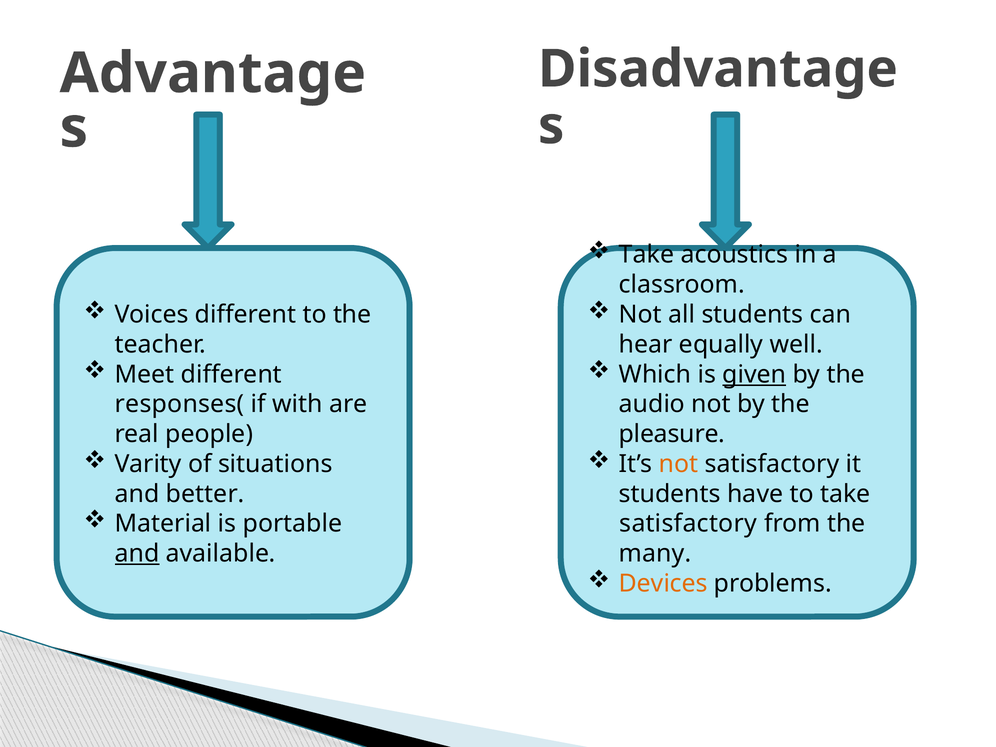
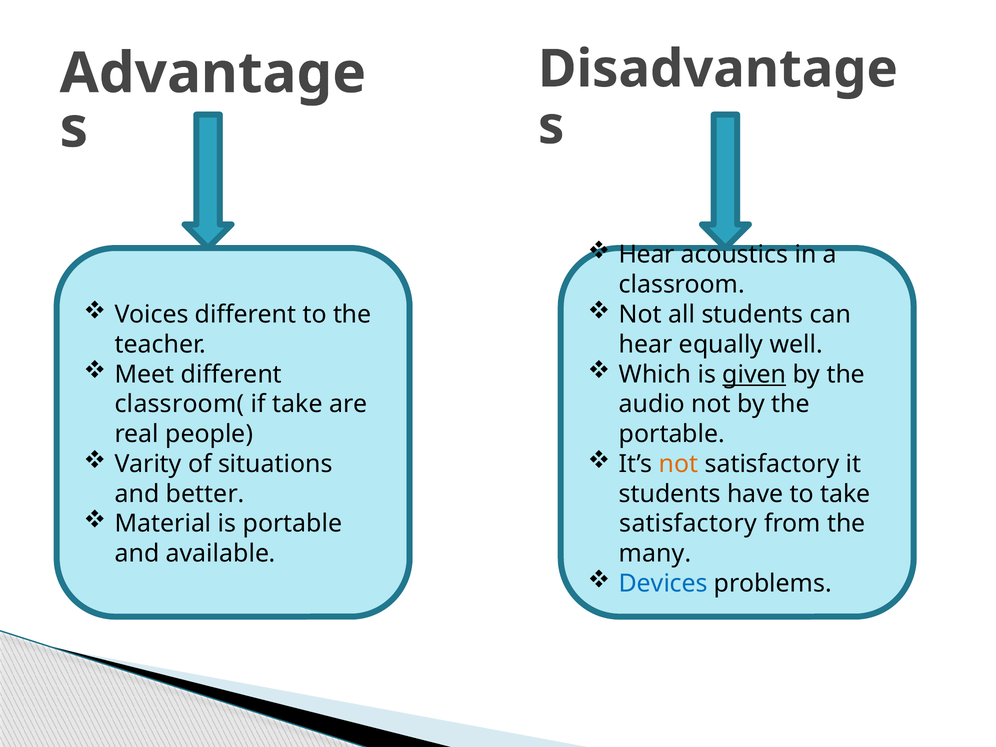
Take: Take -> Hear (647, 255)
responses(: responses( -> classroom( (179, 404)
if with: with -> take (298, 404)
pleasure: pleasure -> portable (672, 434)
and underline: present -> none (137, 554)
Devices colour: orange -> blue (663, 583)
